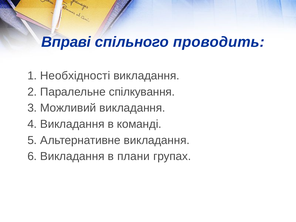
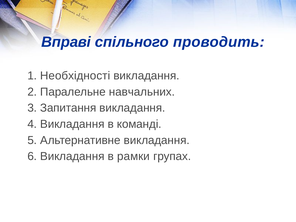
спілкування: спілкування -> навчальних (142, 92)
Можливий: Можливий -> Запитання (68, 108)
плани: плани -> рамки (133, 156)
